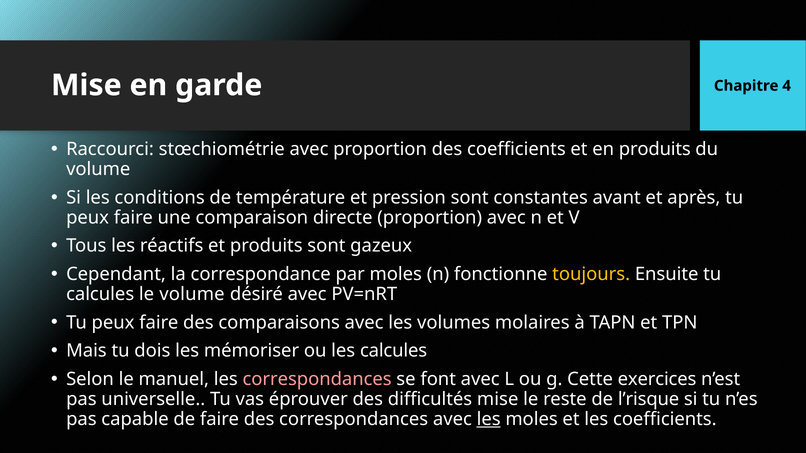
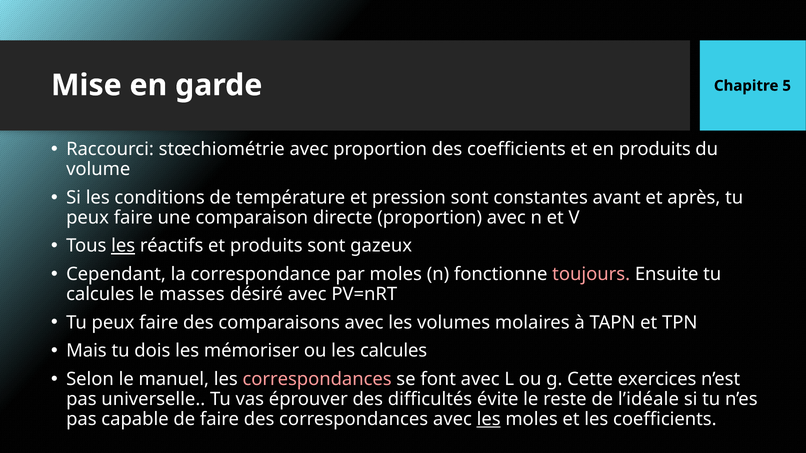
4: 4 -> 5 (787, 86)
les underline: none -> present (123, 246)
toujours colour: yellow -> pink (591, 274)
le volume: volume -> masses (192, 294)
difficultés mise: mise -> évite (498, 399)
l’risque: l’risque -> l’idéale (648, 399)
